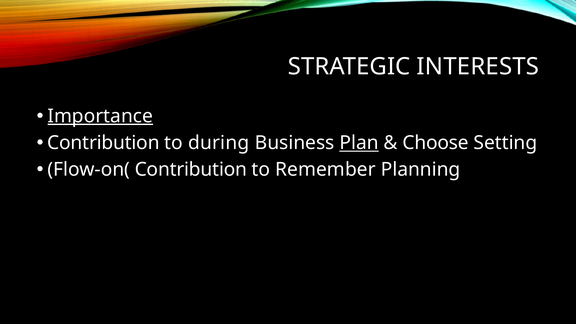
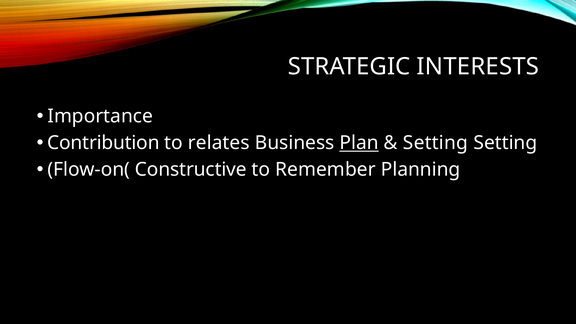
Importance underline: present -> none (100, 116)
during: during -> relates (219, 143)
Choose: Choose -> Setting (435, 143)
Flow-on( Contribution: Contribution -> Constructive (191, 170)
